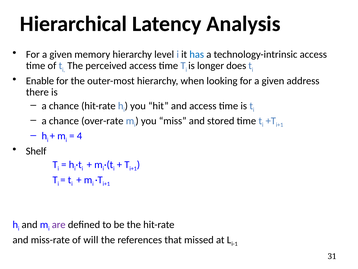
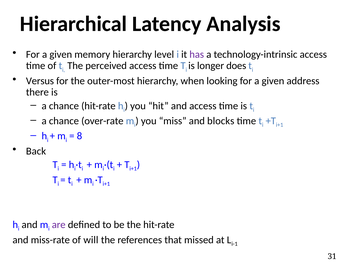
has colour: blue -> purple (197, 54)
Enable: Enable -> Versus (40, 81)
stored: stored -> blocks (221, 121)
4: 4 -> 8 (79, 136)
Shelf: Shelf -> Back (36, 151)
